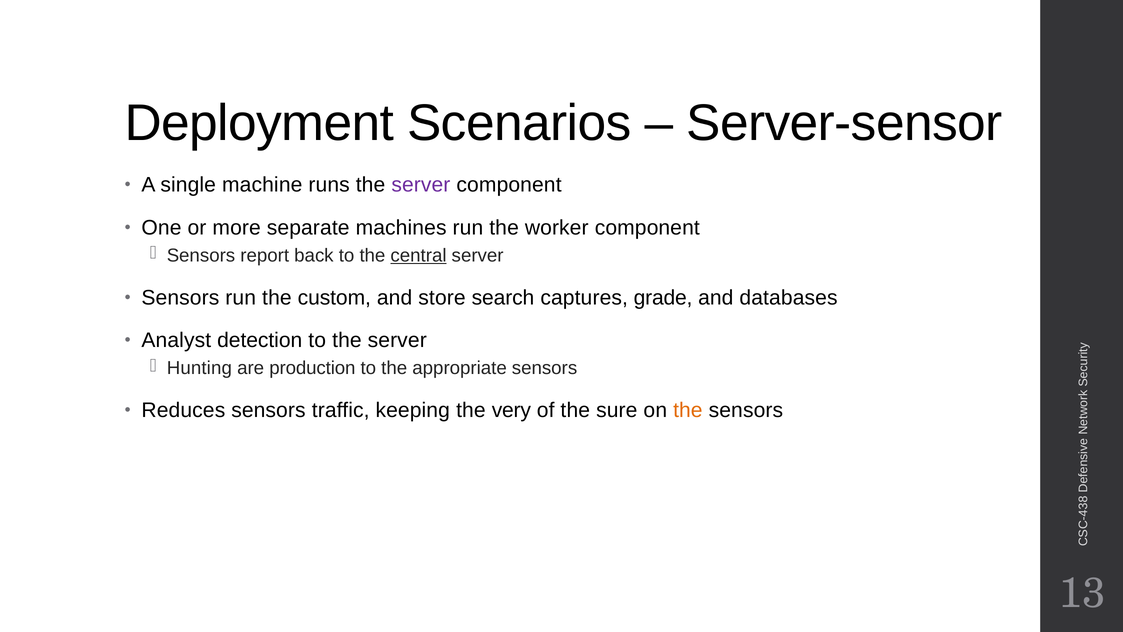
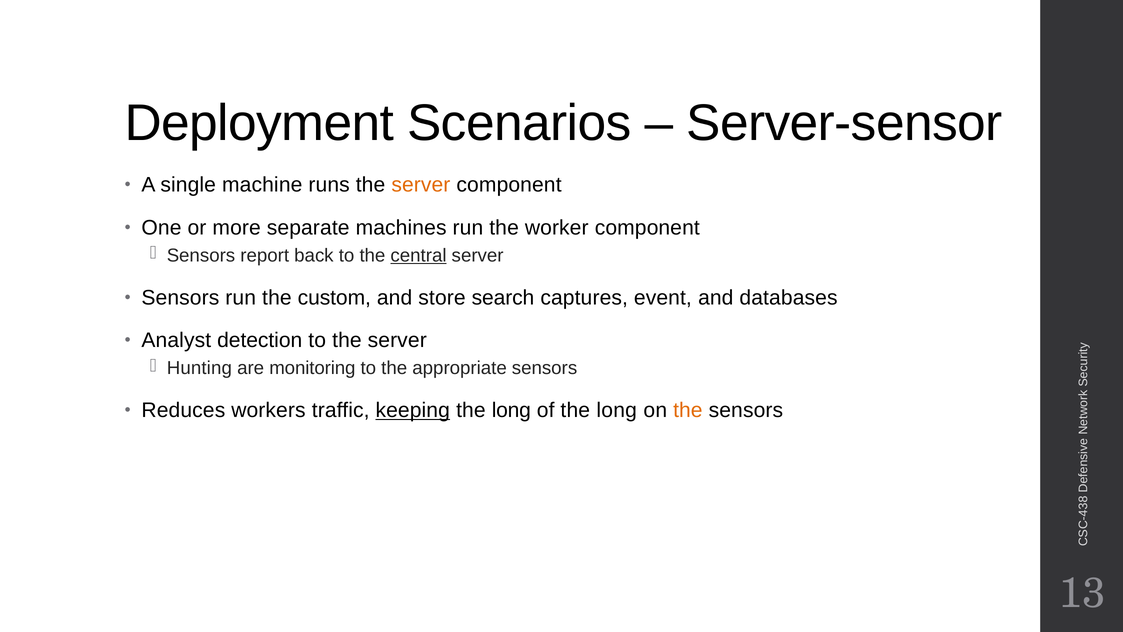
server colour: purple -> orange (421, 185)
grade: grade -> event (663, 298)
production: production -> monitoring (312, 368)
Reduces sensors: sensors -> workers (268, 410)
keeping underline: none -> present (413, 410)
very: very -> long (511, 410)
of the sure: sure -> long (617, 410)
